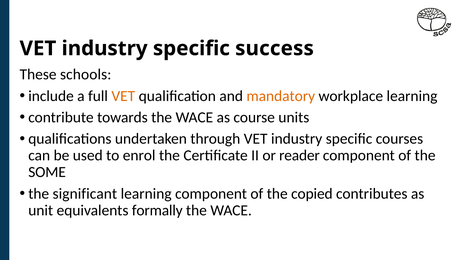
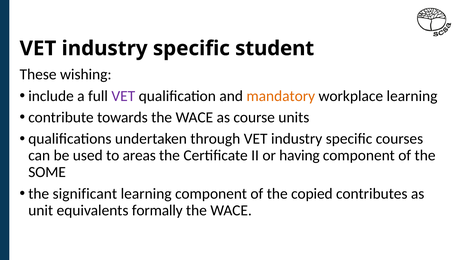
success: success -> student (275, 48)
schools: schools -> wishing (86, 74)
VET colour: orange -> purple (123, 96)
enrol: enrol -> areas (139, 155)
reader: reader -> having (299, 155)
